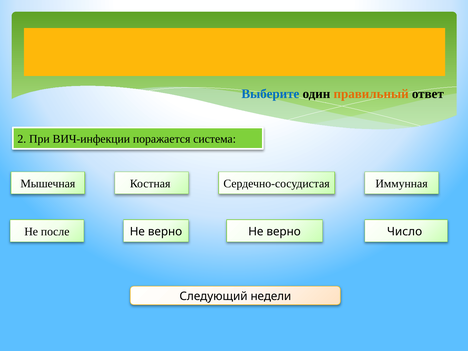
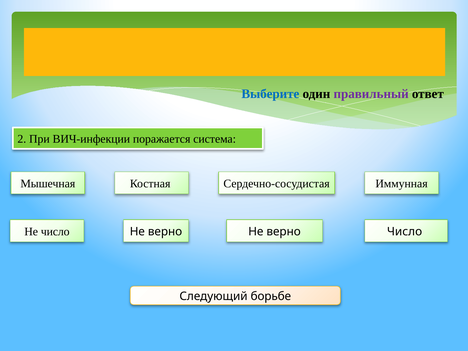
правильный colour: orange -> purple (371, 94)
Не после: после -> число (55, 232)
недели: недели -> борьбе (271, 296)
